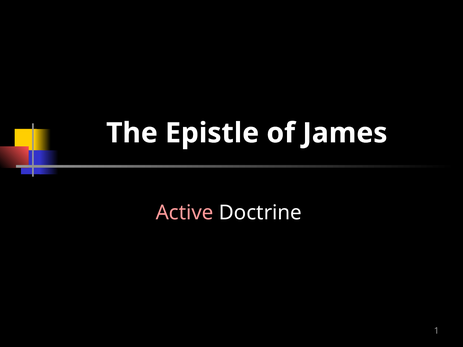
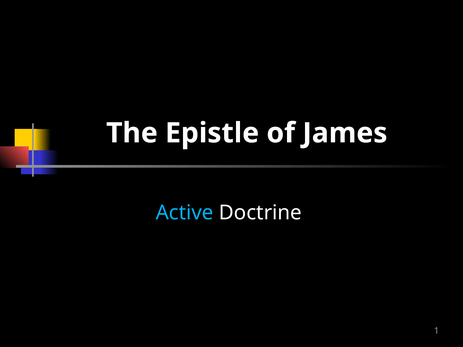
Active colour: pink -> light blue (185, 213)
